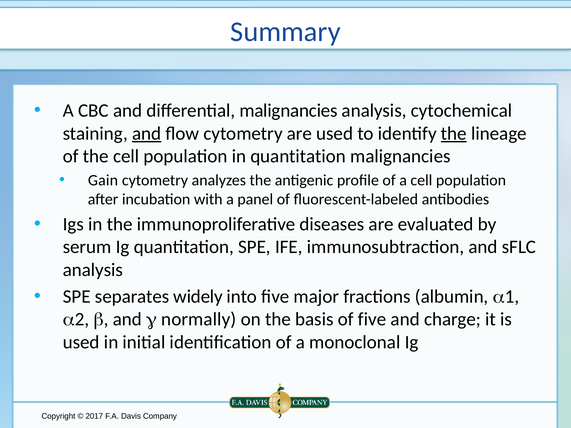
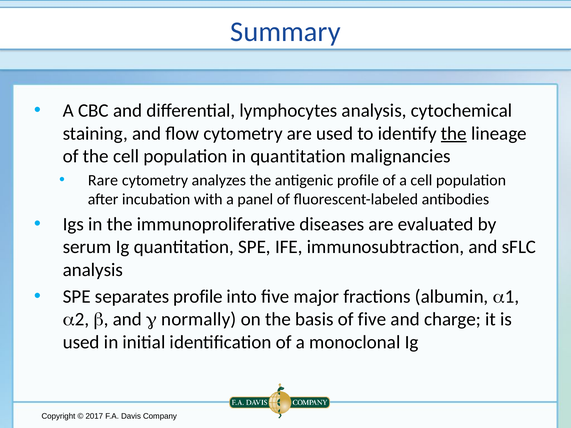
differential malignancies: malignancies -> lymphocytes (288, 111)
and underline: present -> none (147, 134)
Gain: Gain -> Rare (103, 180)
separates widely: widely -> profile (198, 297)
